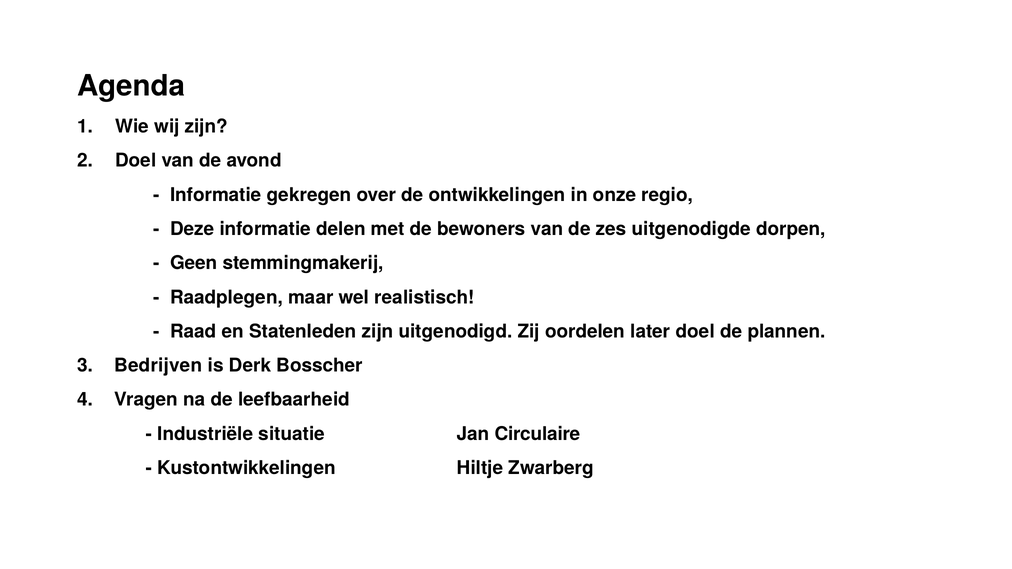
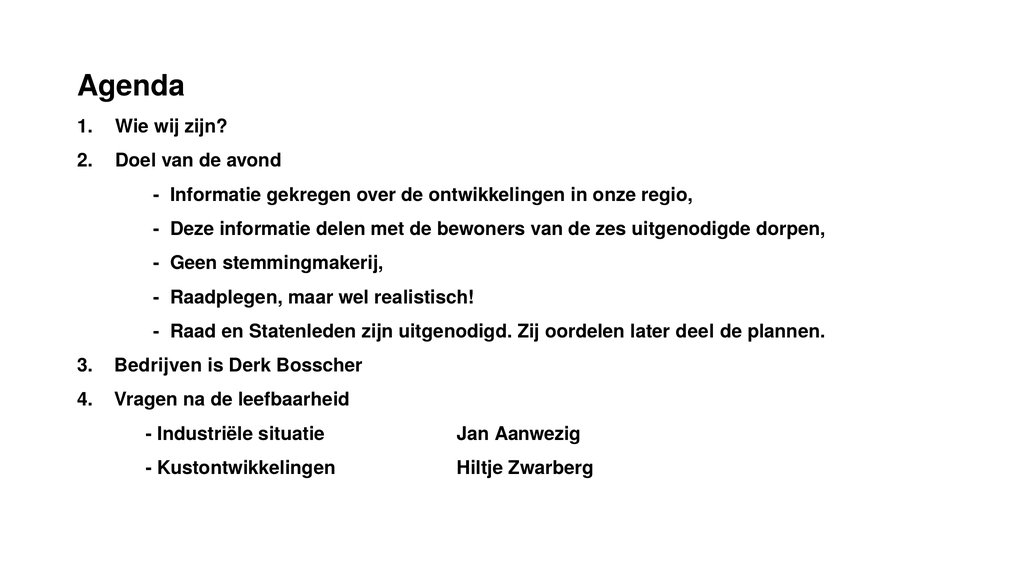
later doel: doel -> deel (695, 332)
Circulaire: Circulaire -> Aanwezig (538, 434)
